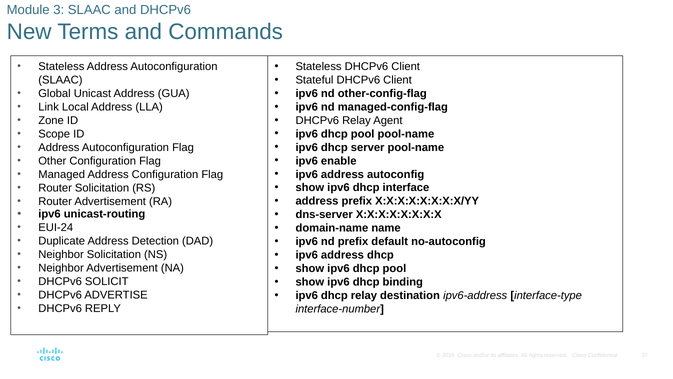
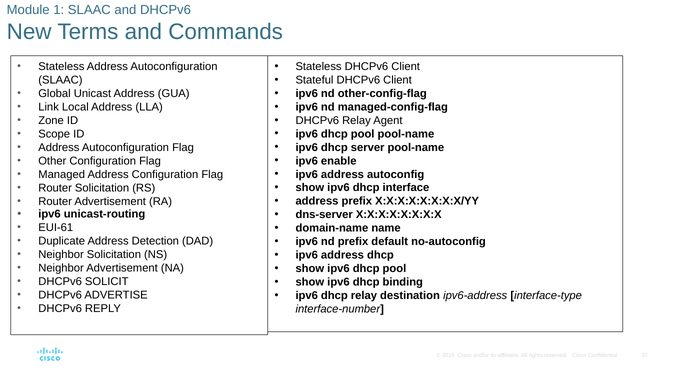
3: 3 -> 1 (59, 10)
EUI-24: EUI-24 -> EUI-61 (56, 227)
